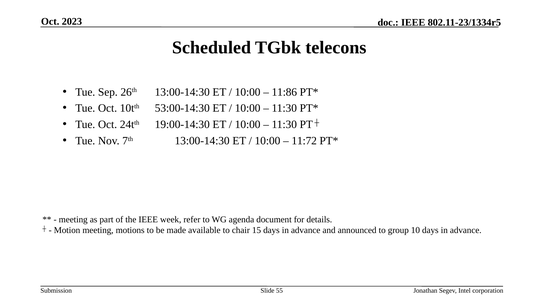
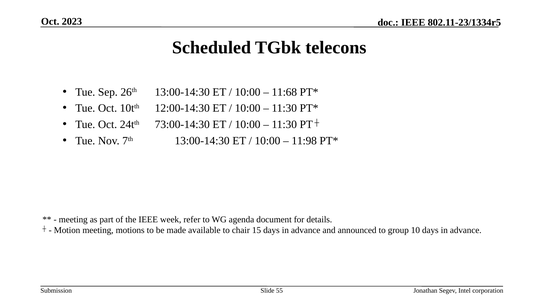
11:86: 11:86 -> 11:68 (284, 92)
53:00-14:30: 53:00-14:30 -> 12:00-14:30 (182, 108)
19:00-14:30: 19:00-14:30 -> 73:00-14:30 (182, 125)
11:72: 11:72 -> 11:98 (304, 141)
